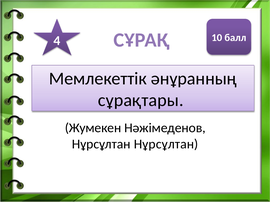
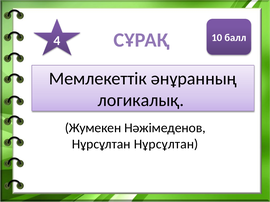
сұрақтары: сұрақтары -> логикалық (141, 100)
